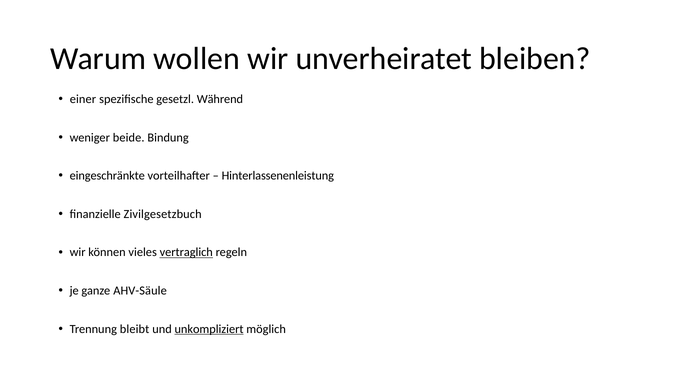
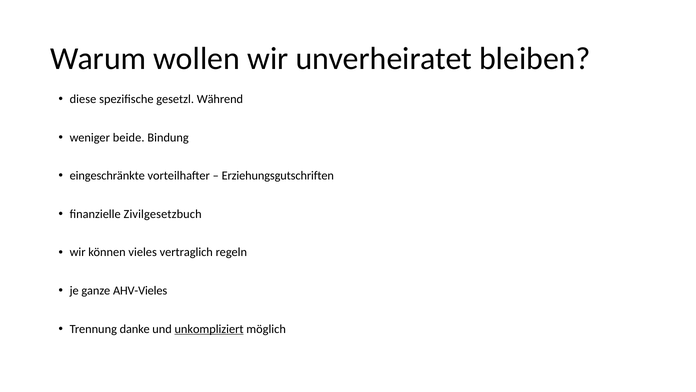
einer: einer -> diese (83, 99)
Hinterlassenenleistung: Hinterlassenenleistung -> Erziehungsgutschriften (278, 176)
vertraglich underline: present -> none (186, 252)
AHV-Säule: AHV-Säule -> AHV-Vieles (140, 290)
bleibt: bleibt -> danke (135, 329)
